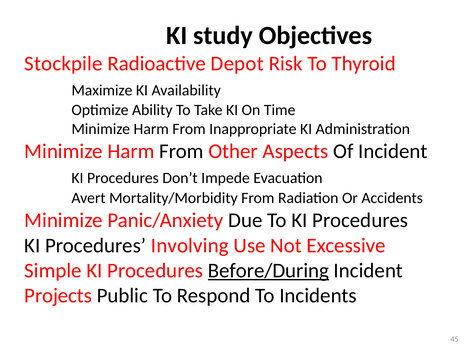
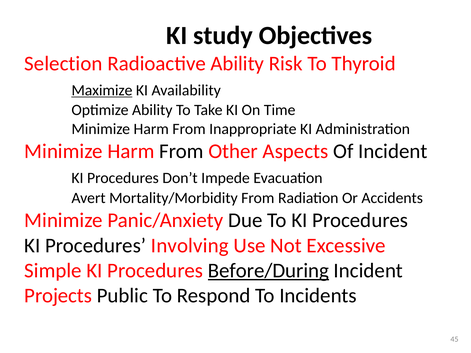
Stockpile: Stockpile -> Selection (63, 63)
Radioactive Depot: Depot -> Ability (237, 63)
Maximize underline: none -> present (102, 90)
